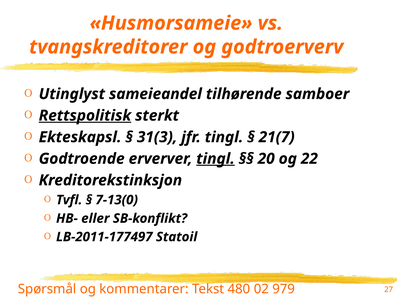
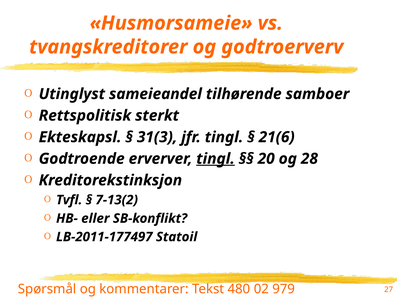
Rettspolitisk underline: present -> none (85, 116)
21(7: 21(7 -> 21(6 (277, 137)
22: 22 -> 28 (309, 159)
7-13(0: 7-13(0 -> 7-13(2 (117, 200)
